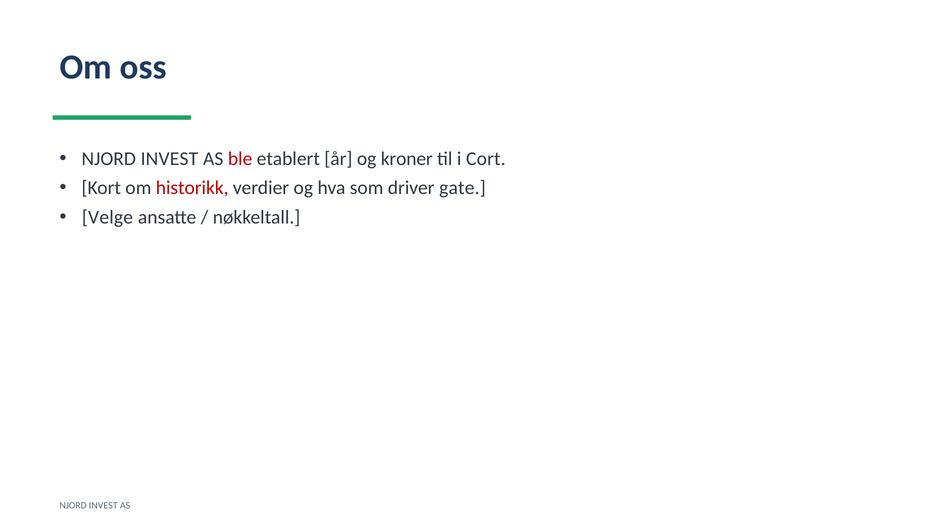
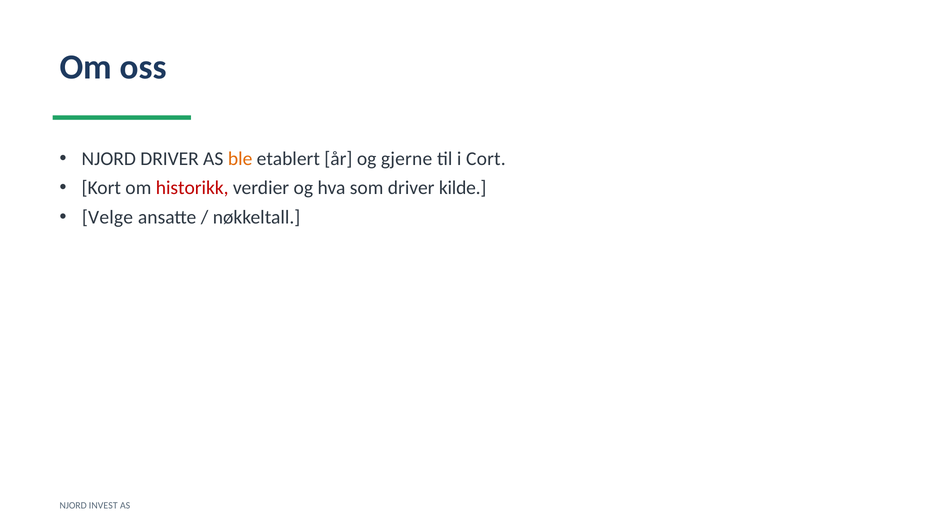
INVEST: INVEST -> DRIVER (170, 159)
ble colour: red -> orange (240, 159)
kroner: kroner -> gjerne (407, 159)
gate: gate -> kilde (463, 188)
